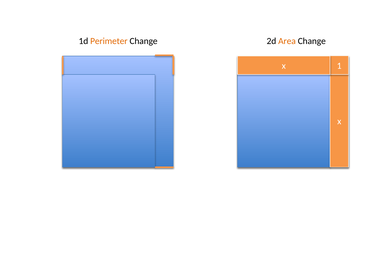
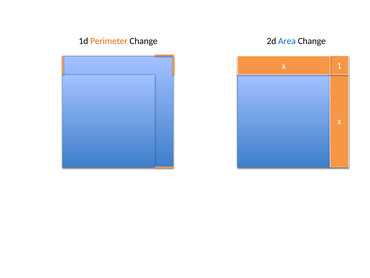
Area colour: orange -> blue (287, 41)
